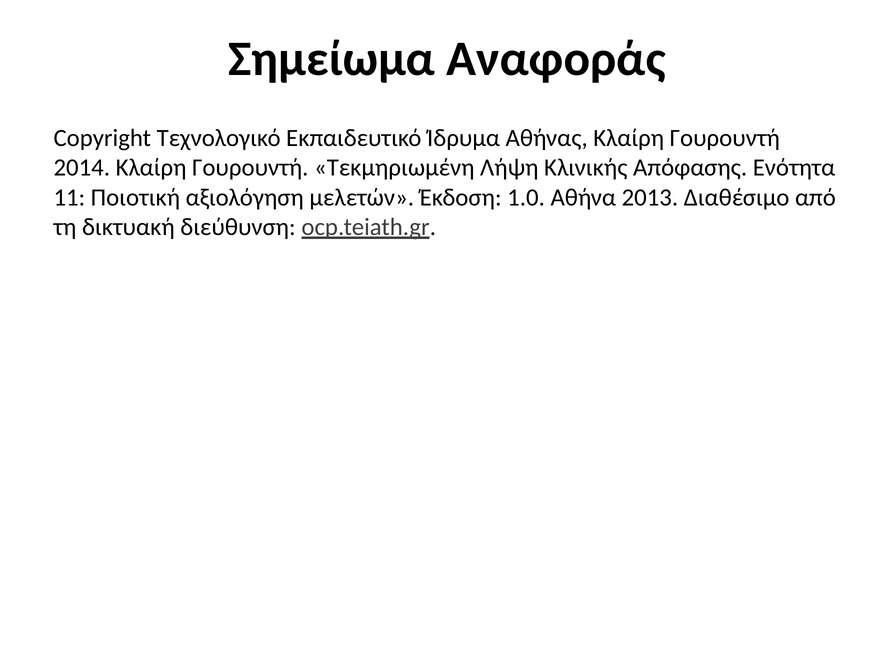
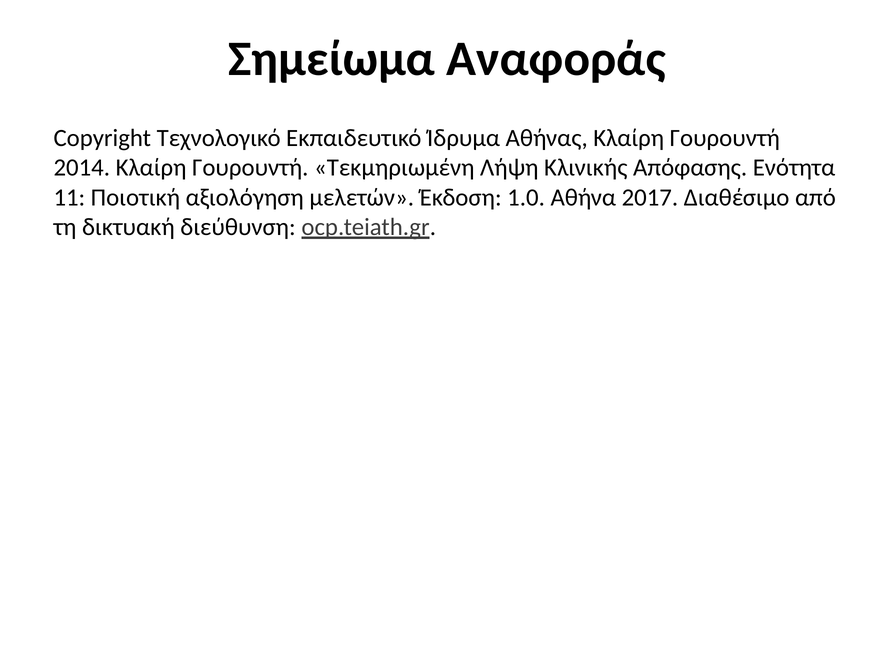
2013: 2013 -> 2017 (650, 197)
